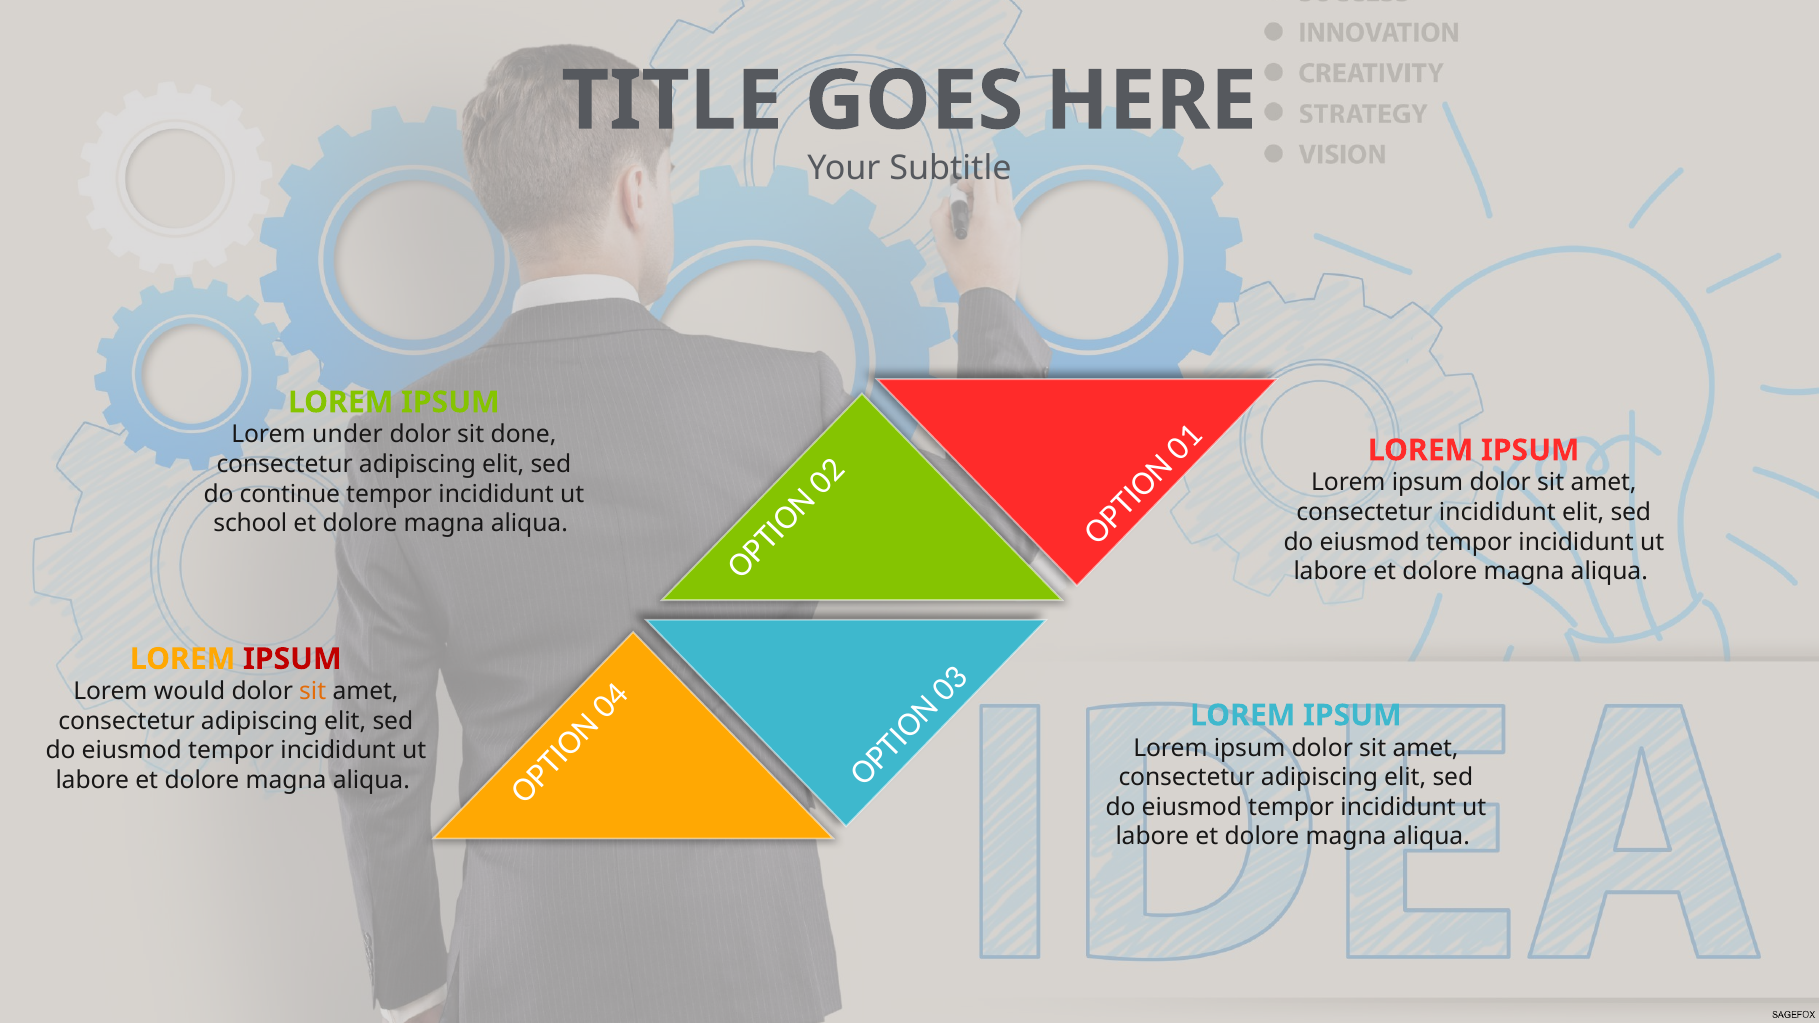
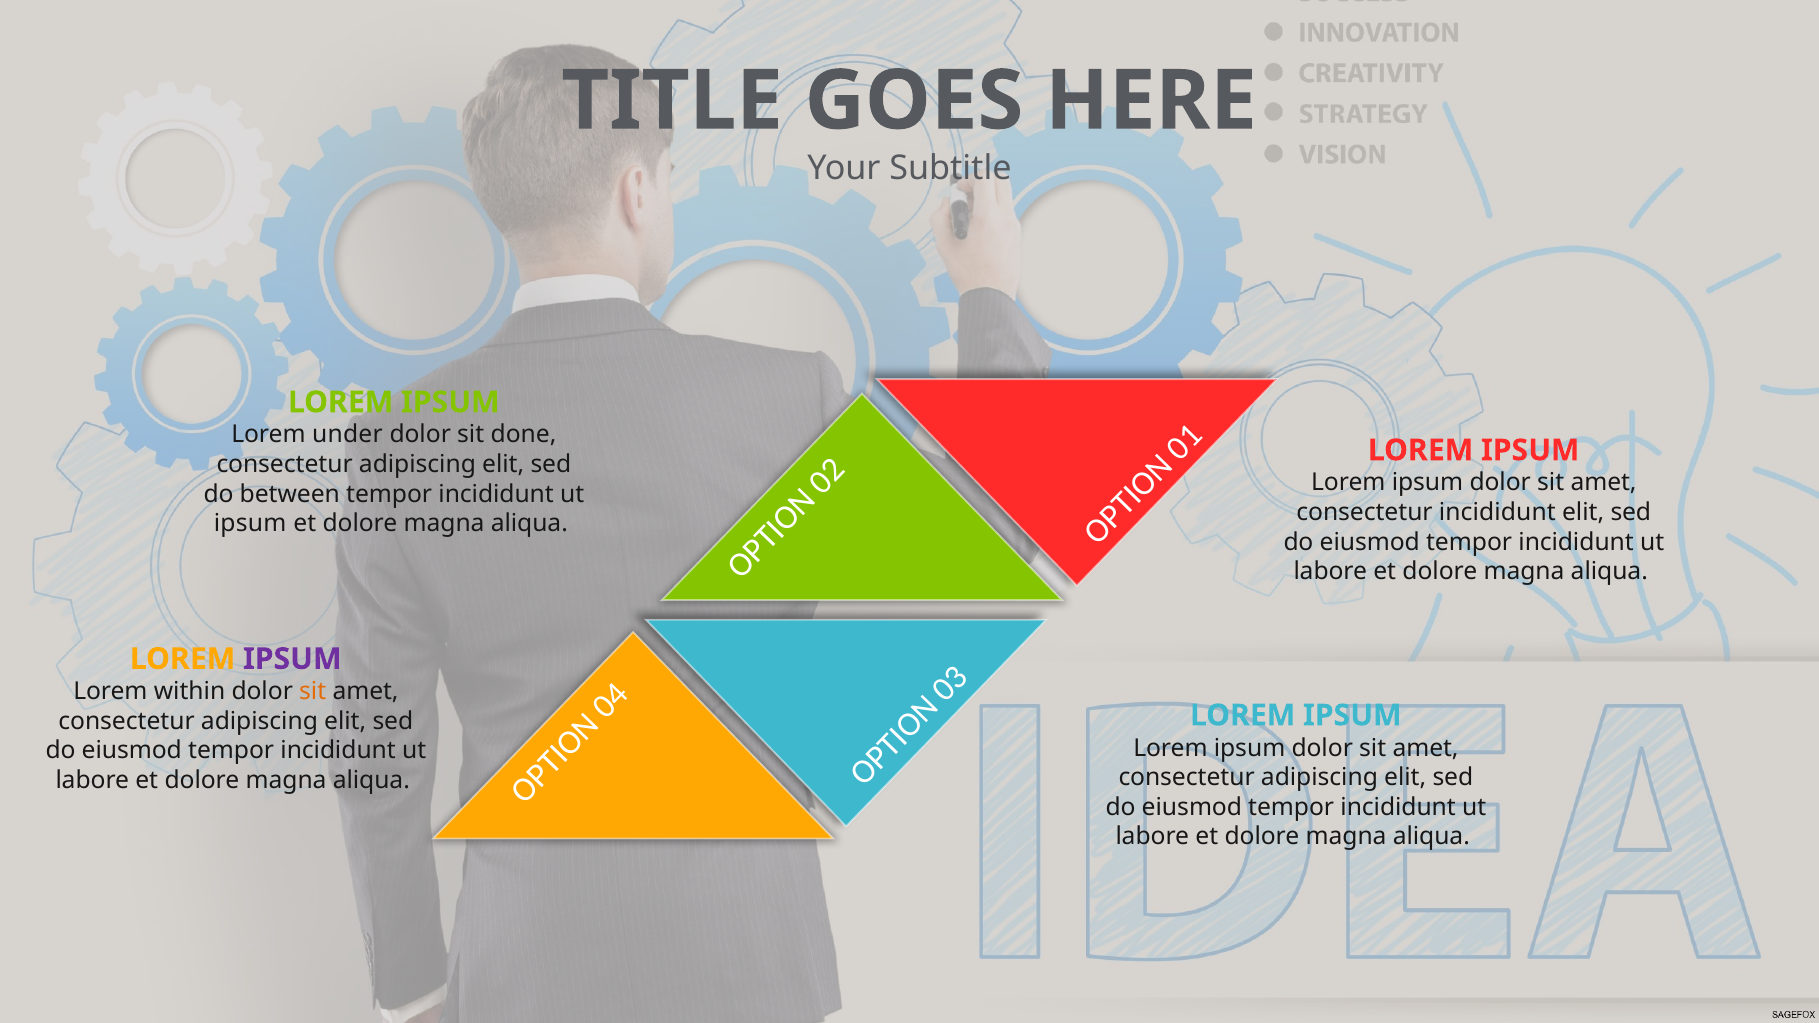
continue: continue -> between (290, 494)
school: school -> ipsum (250, 524)
IPSUM colour: red -> purple (292, 659)
would: would -> within (190, 692)
